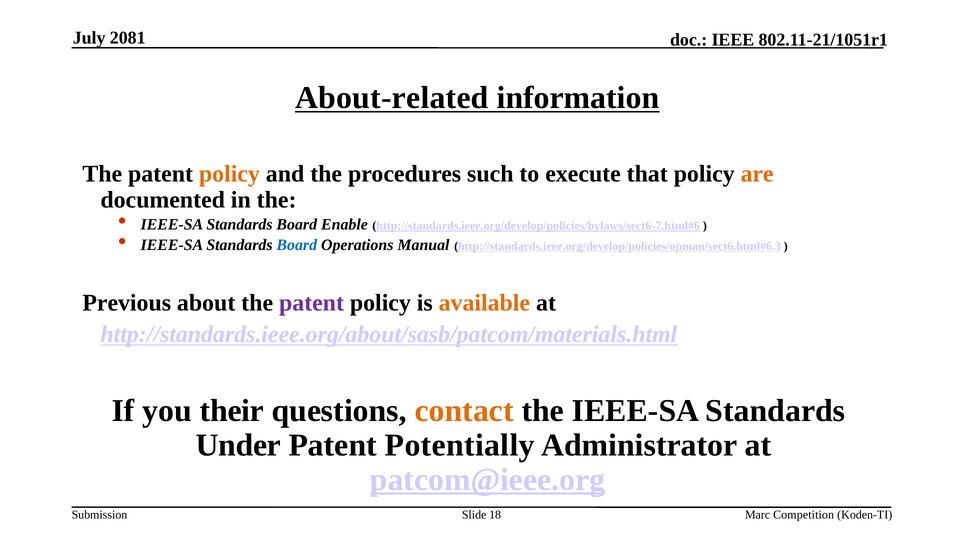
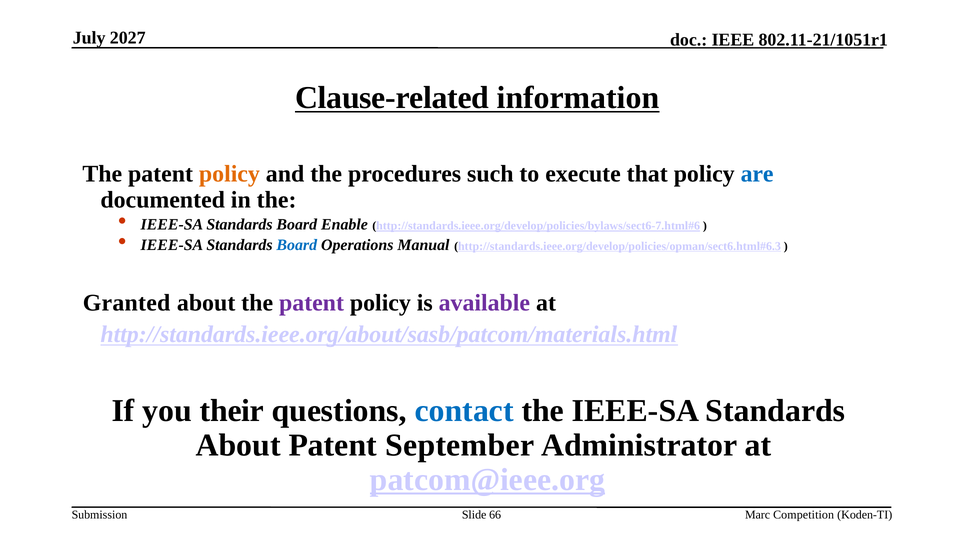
2081: 2081 -> 2027 (128, 38)
About-related: About-related -> Clause-related (392, 98)
are colour: orange -> blue (757, 174)
Previous: Previous -> Granted (127, 303)
available colour: orange -> purple (484, 303)
contact colour: orange -> blue (464, 411)
Under: Under -> About (238, 445)
Potentially: Potentially -> September (460, 445)
18: 18 -> 66 (495, 515)
